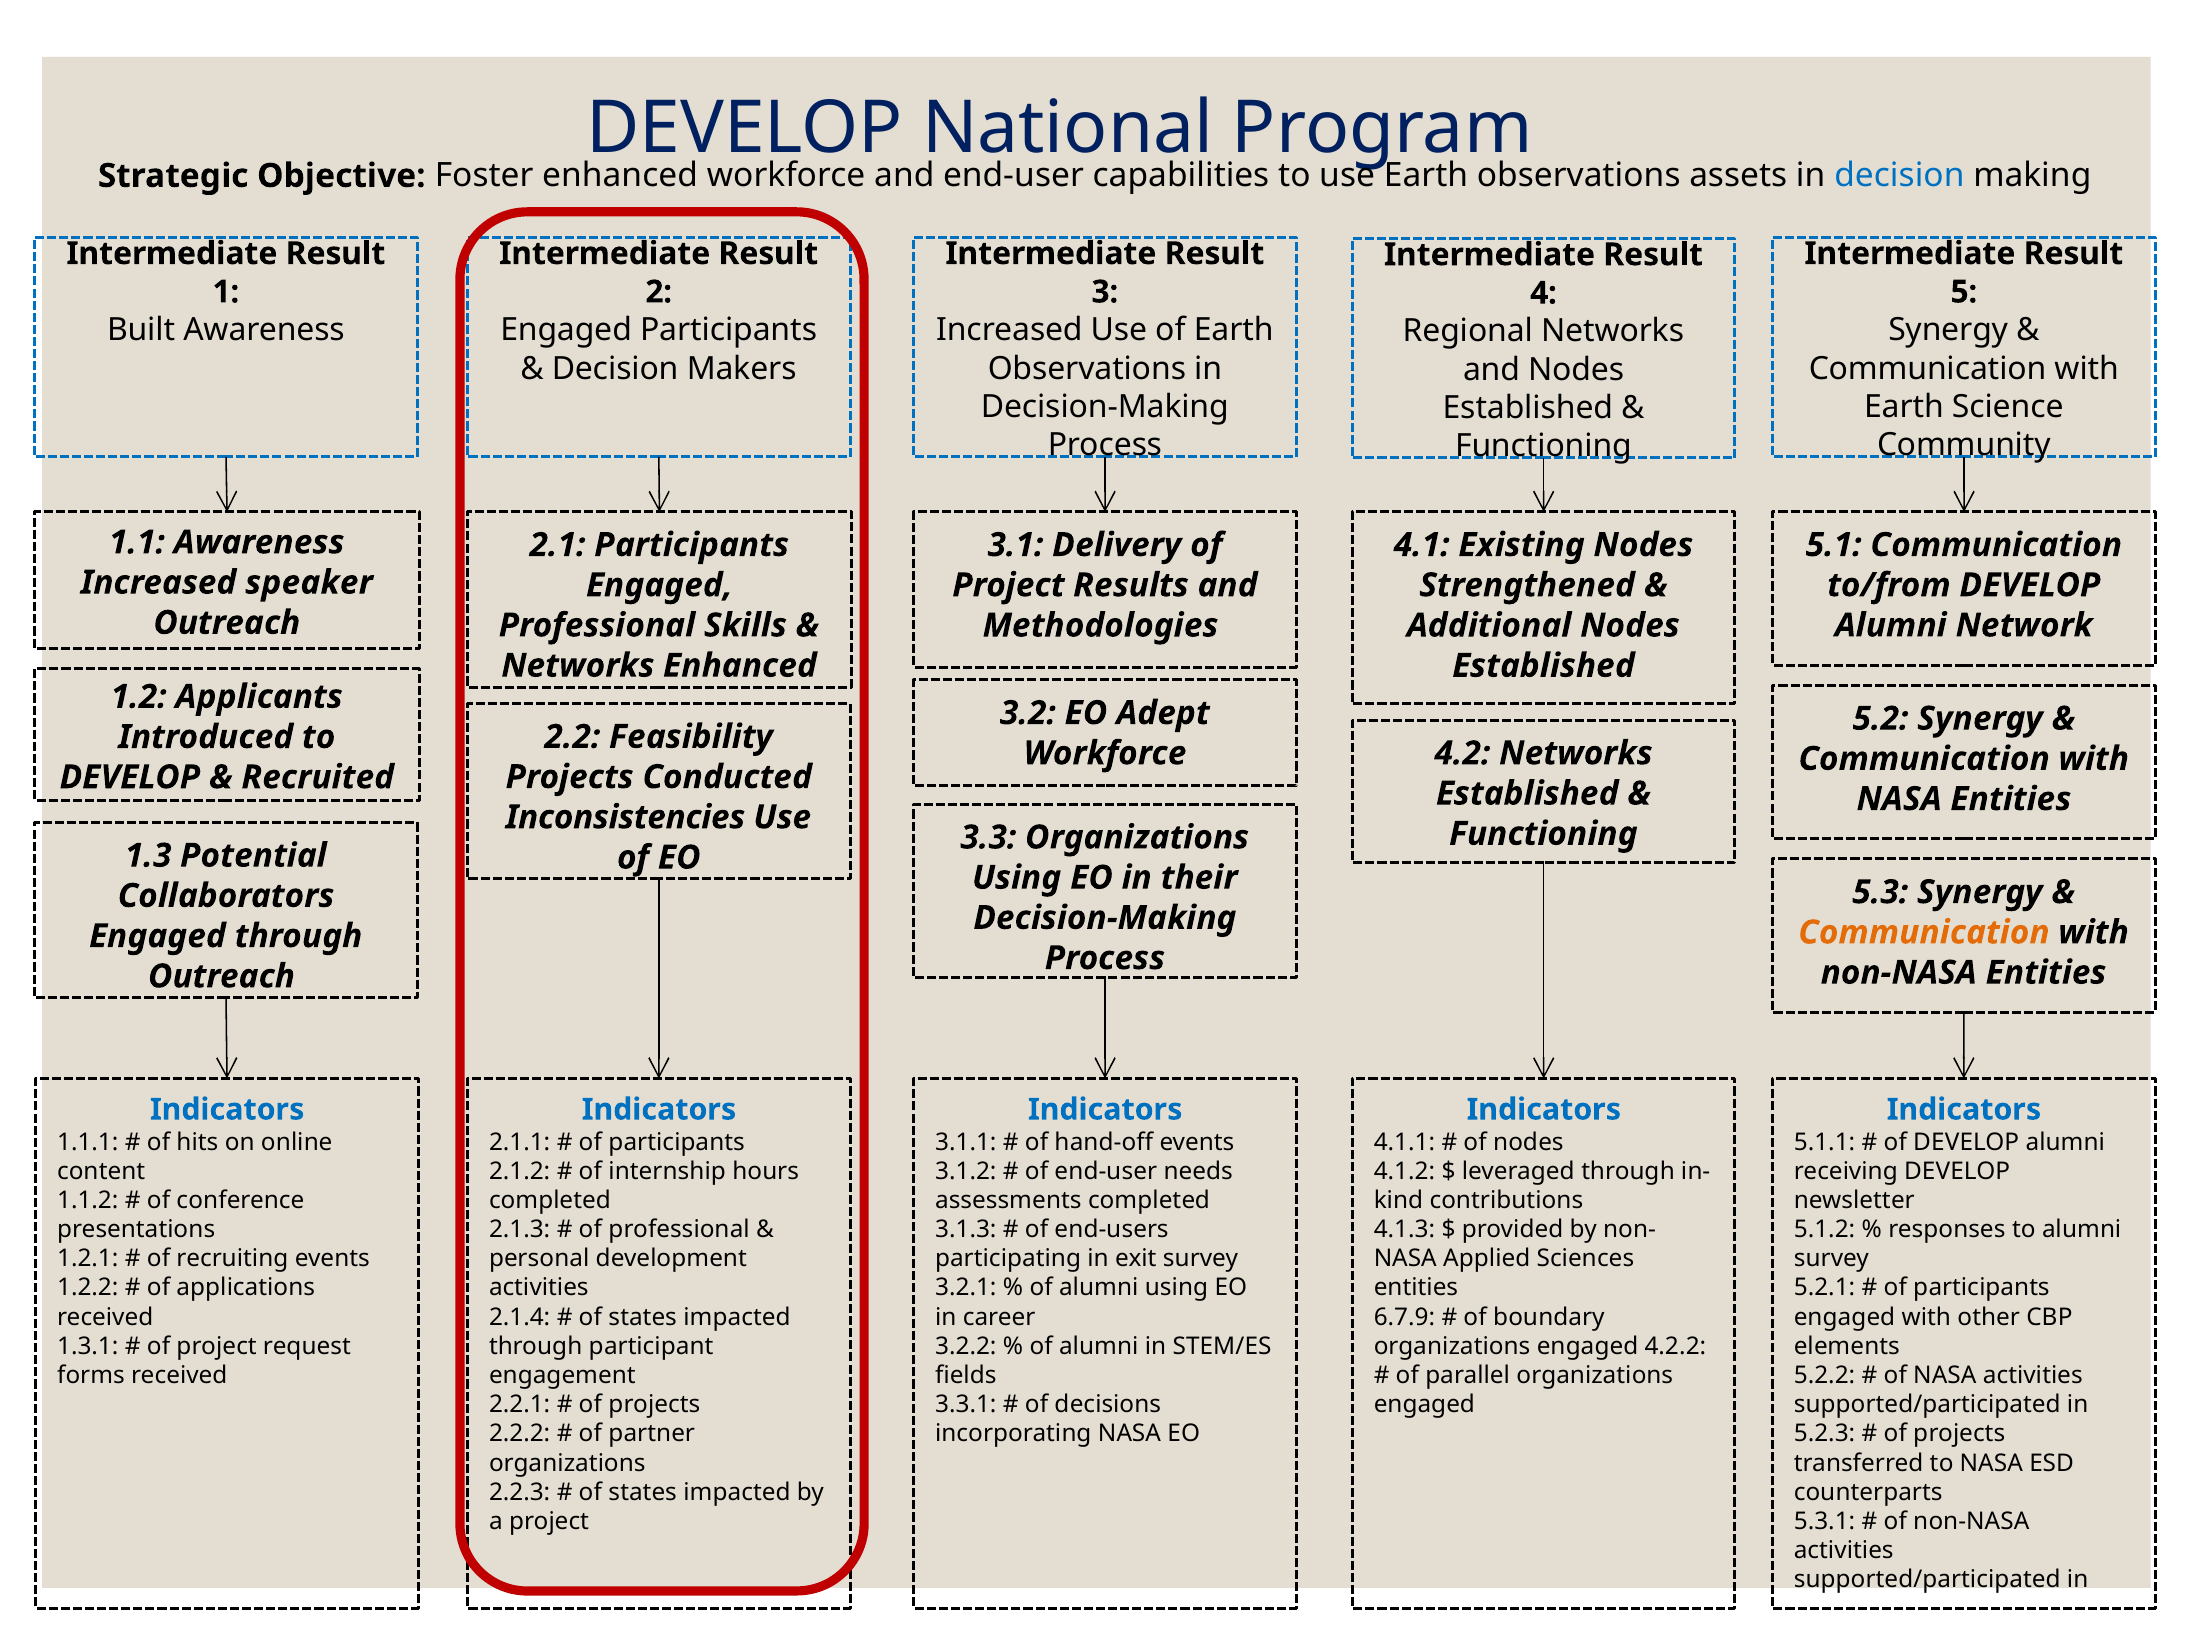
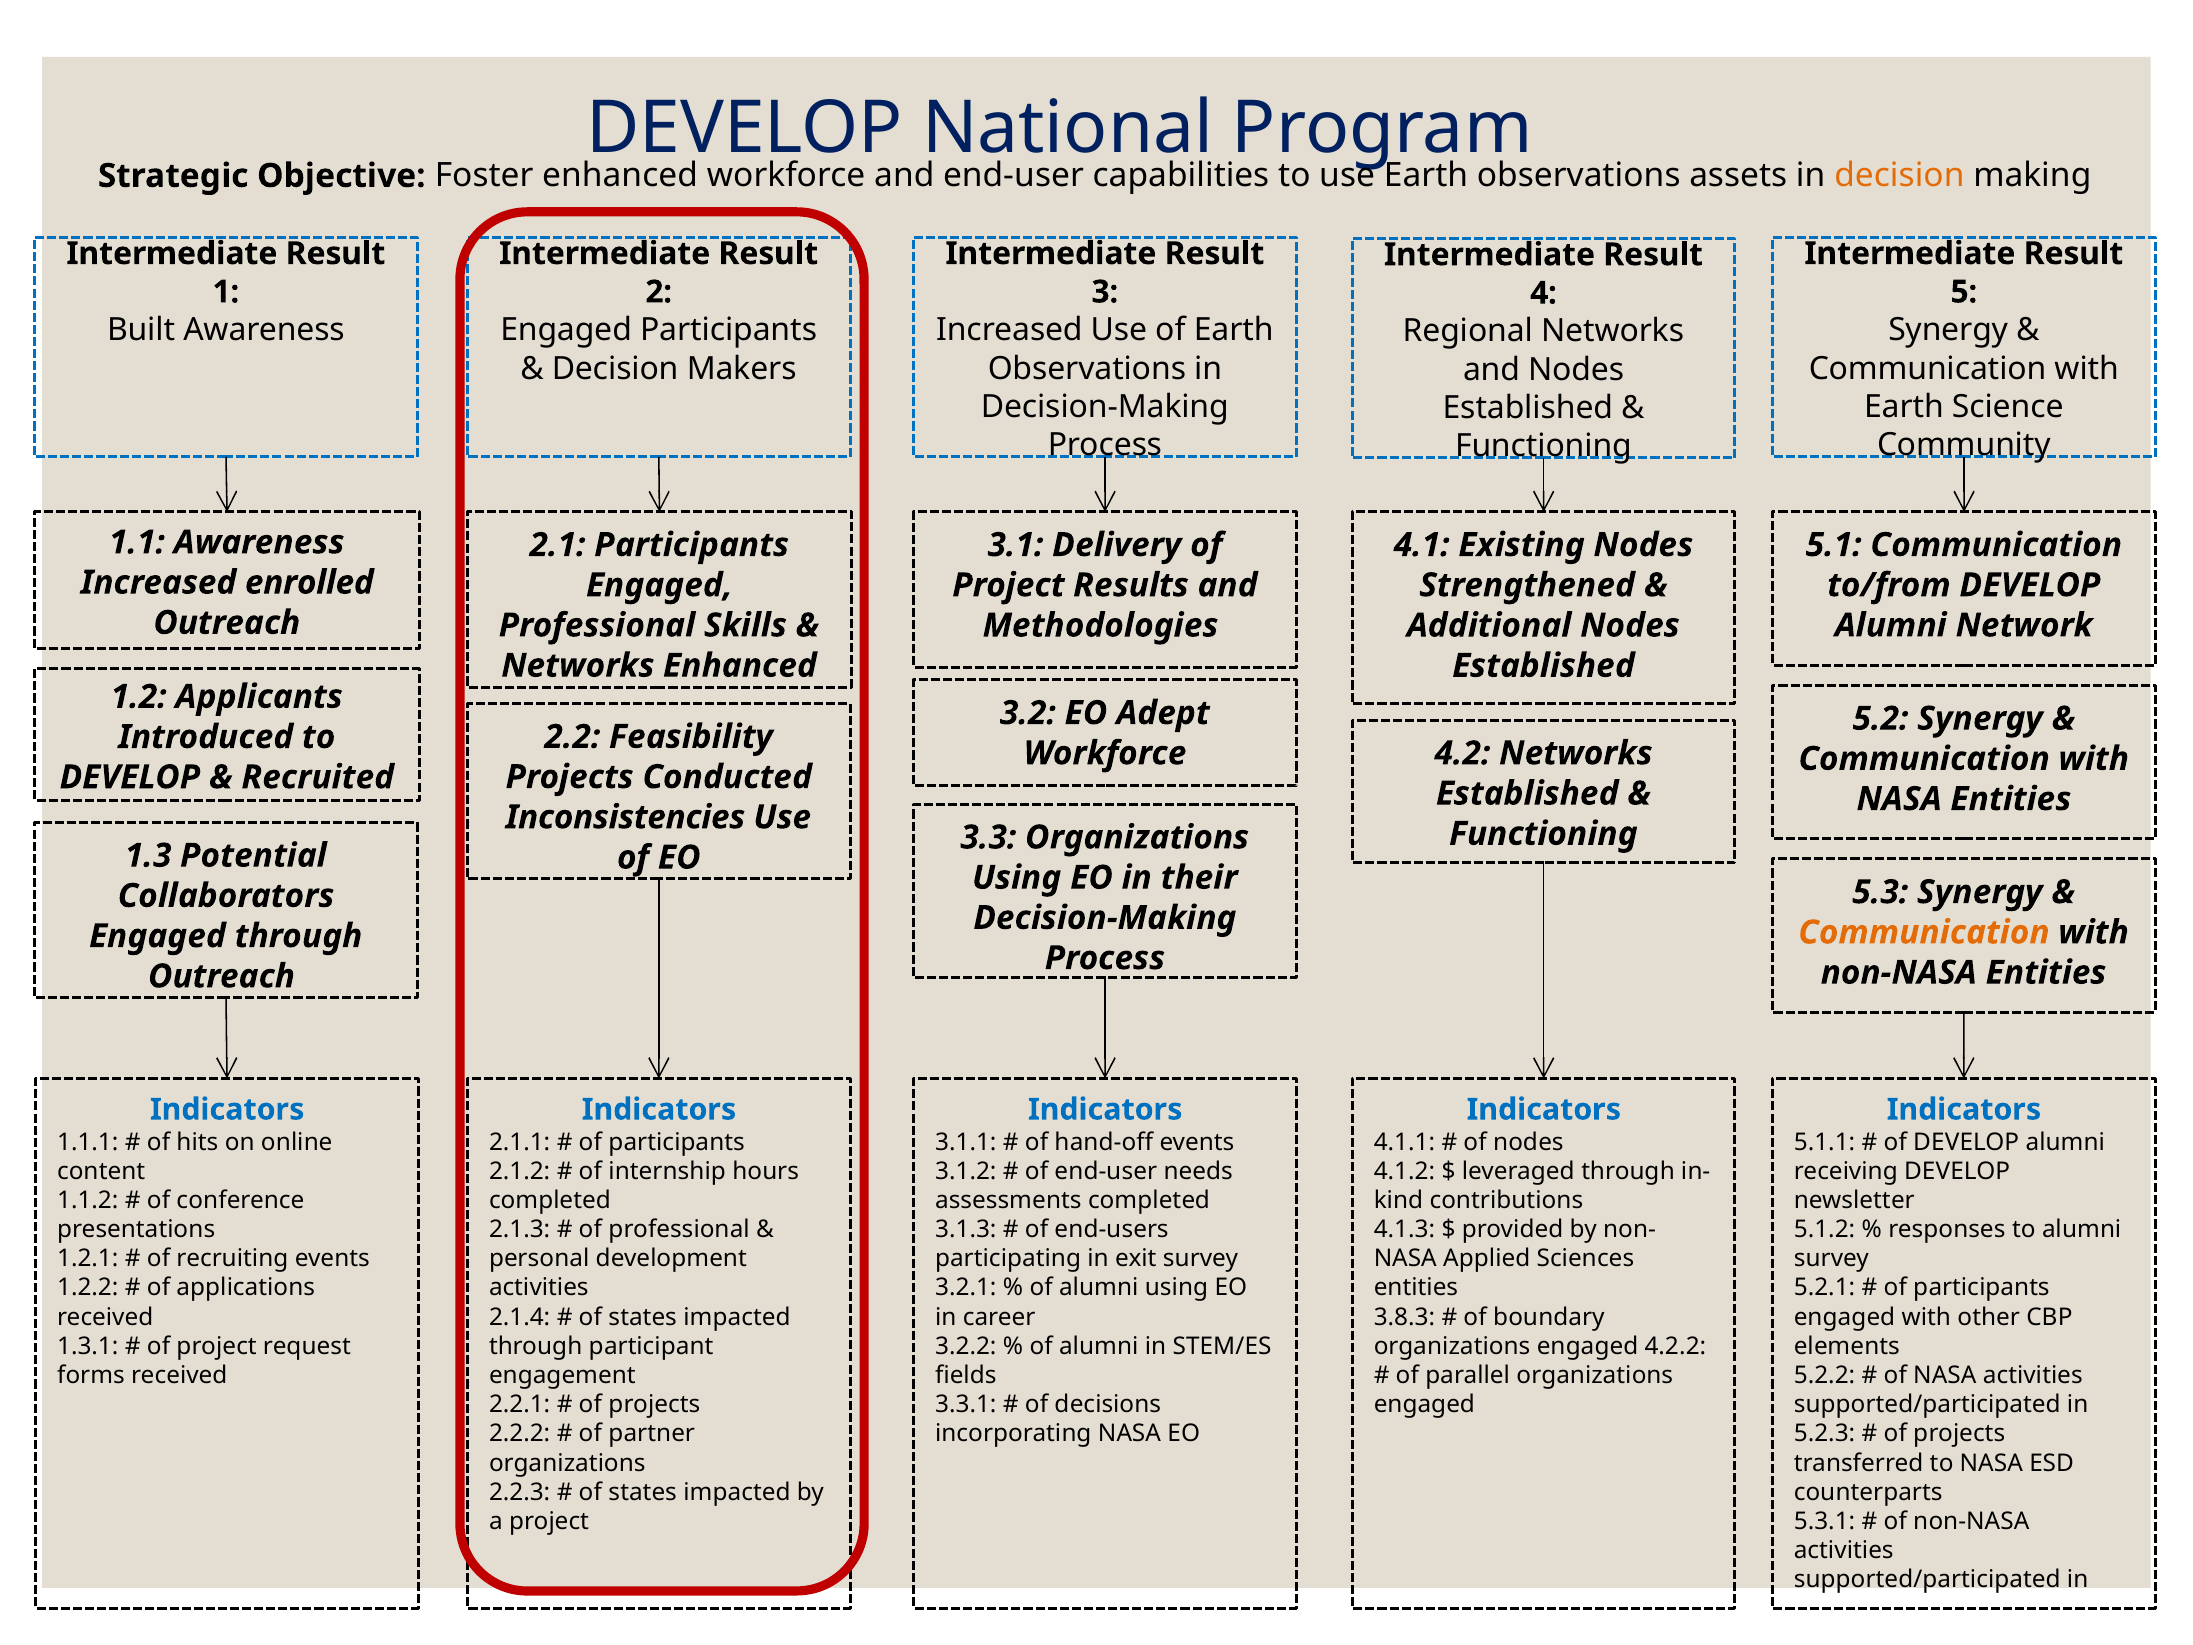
decision colour: blue -> orange (1899, 176)
speaker: speaker -> enrolled (309, 583)
6.7.9: 6.7.9 -> 3.8.3 (1404, 1317)
